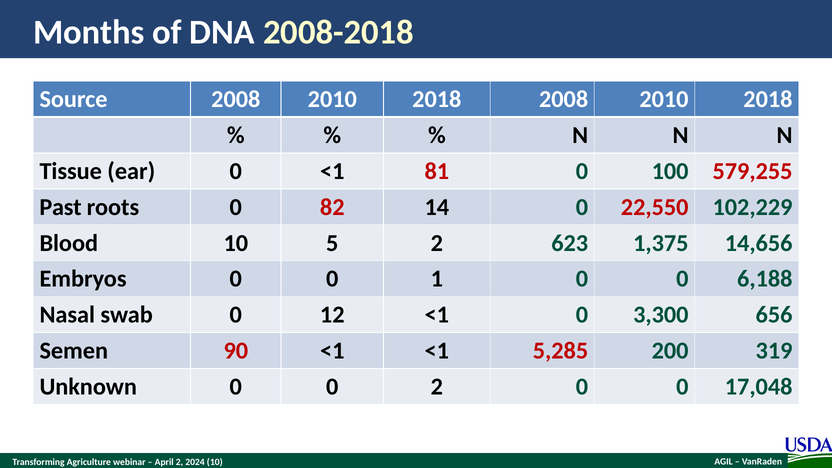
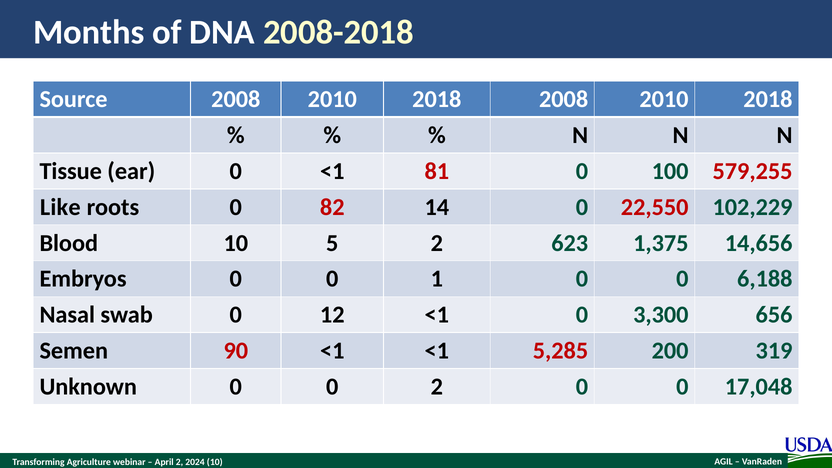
Past: Past -> Like (60, 207)
